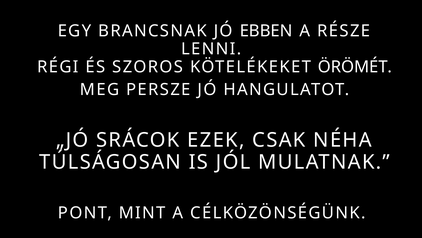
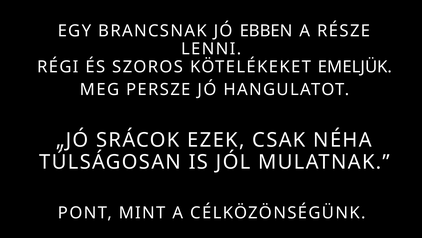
ÖRÖMÉT: ÖRÖMÉT -> EMELJÜK (355, 67)
